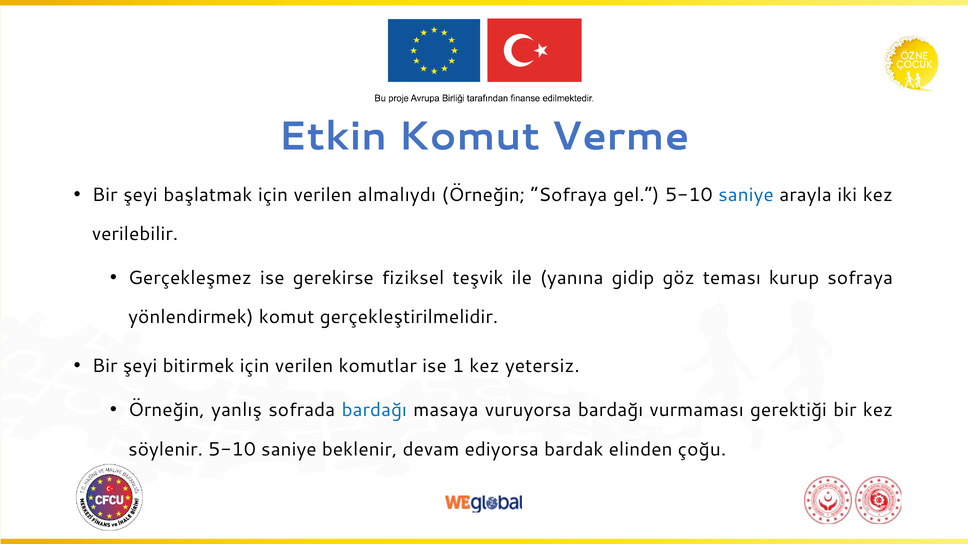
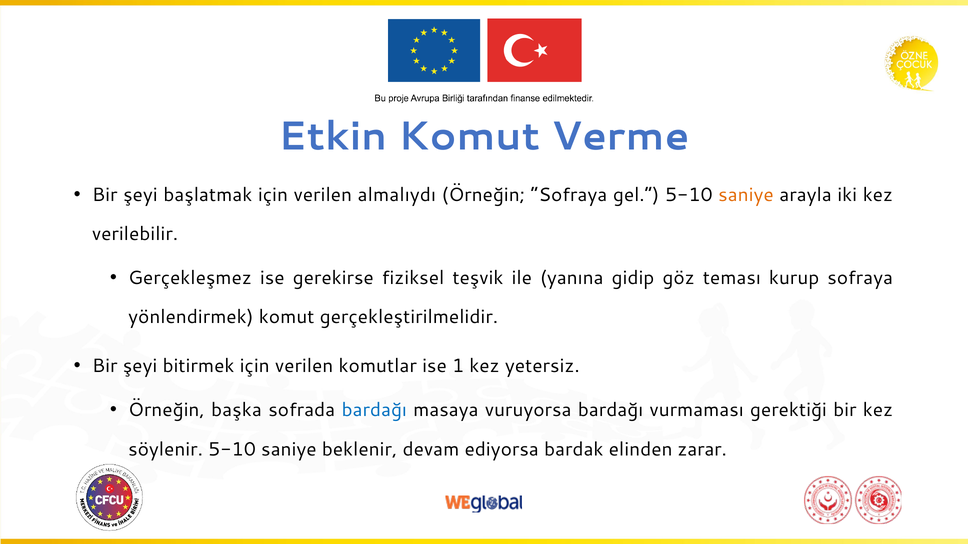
saniye colour: blue -> orange (746, 195)
yanlış: yanlış -> başka (236, 411)
çoğu: çoğu -> zarar (702, 450)
